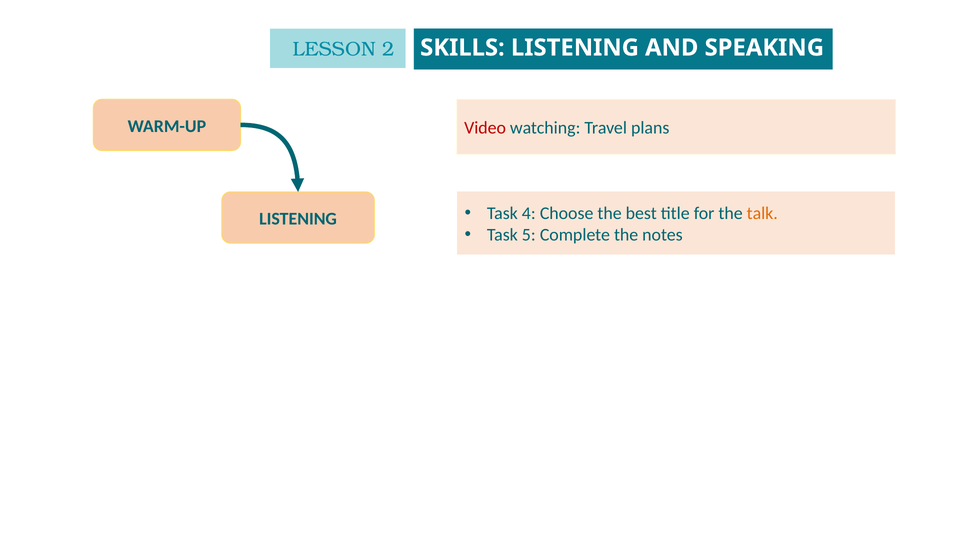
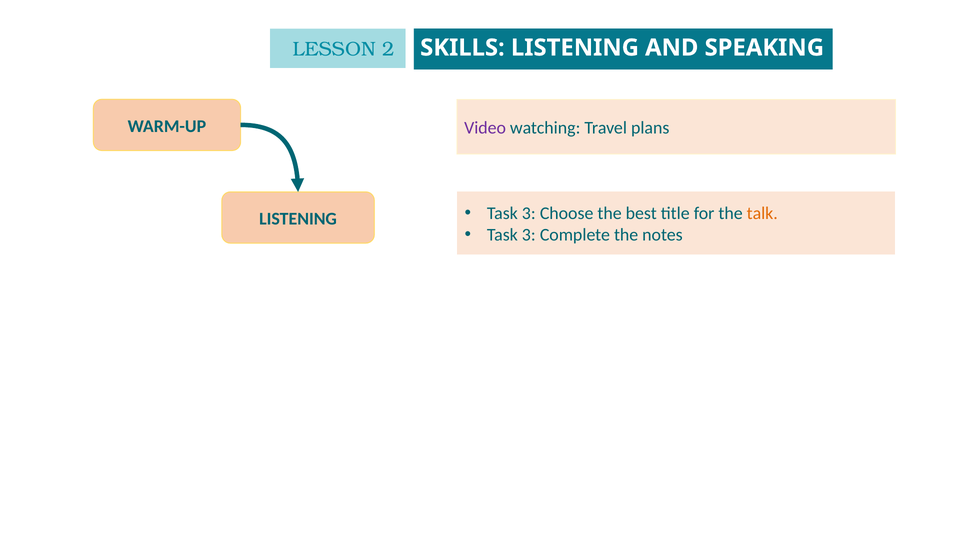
Video colour: red -> purple (485, 128)
4: 4 -> 3 (529, 214)
5: 5 -> 3 (529, 235)
